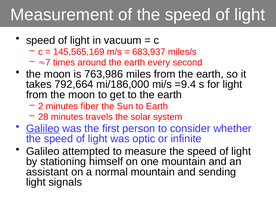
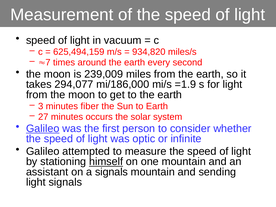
145,565,169: 145,565,169 -> 625,494,159 (79, 52)
683,937: 683,937 -> 934,820 (149, 52)
763,986: 763,986 -> 239,009 (104, 74)
792,664: 792,664 -> 294,077 (74, 84)
=9.4: =9.4 -> =1.9 (185, 84)
2: 2 -> 3 (41, 106)
28: 28 -> 27 (43, 117)
travels: travels -> occurs (99, 117)
himself underline: none -> present (106, 162)
a normal: normal -> signals (111, 172)
